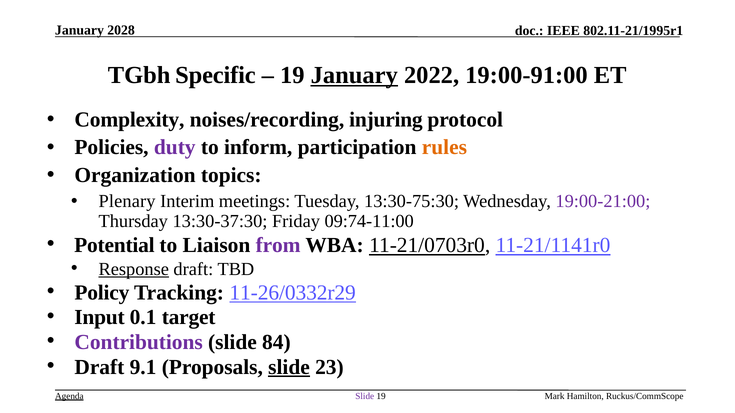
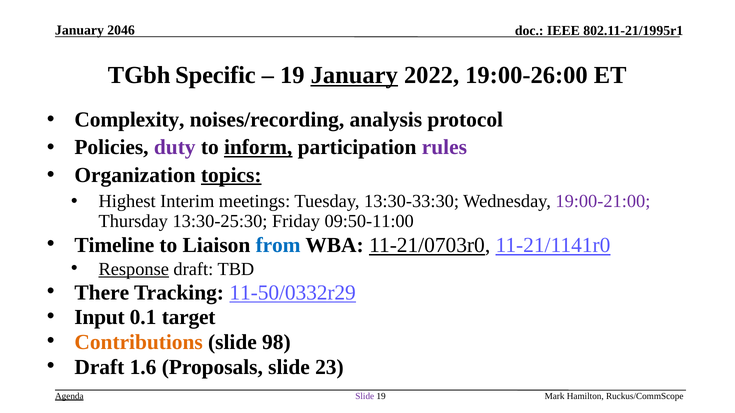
2028: 2028 -> 2046 (121, 30)
19:00-91:00: 19:00-91:00 -> 19:00-26:00 (526, 75)
injuring: injuring -> analysis (386, 120)
inform underline: none -> present (258, 148)
rules colour: orange -> purple (444, 148)
topics underline: none -> present (231, 175)
Plenary: Plenary -> Highest (127, 201)
13:30-75:30: 13:30-75:30 -> 13:30-33:30 (412, 201)
13:30-37:30: 13:30-37:30 -> 13:30-25:30 (220, 221)
09:74-11:00: 09:74-11:00 -> 09:50-11:00 (369, 221)
Potential: Potential -> Timeline (114, 246)
from colour: purple -> blue (278, 246)
Policy: Policy -> There (102, 293)
11-26/0332r29: 11-26/0332r29 -> 11-50/0332r29 (293, 293)
Contributions colour: purple -> orange (139, 343)
84: 84 -> 98 (276, 343)
9.1: 9.1 -> 1.6 (143, 368)
slide underline: present -> none (289, 368)
